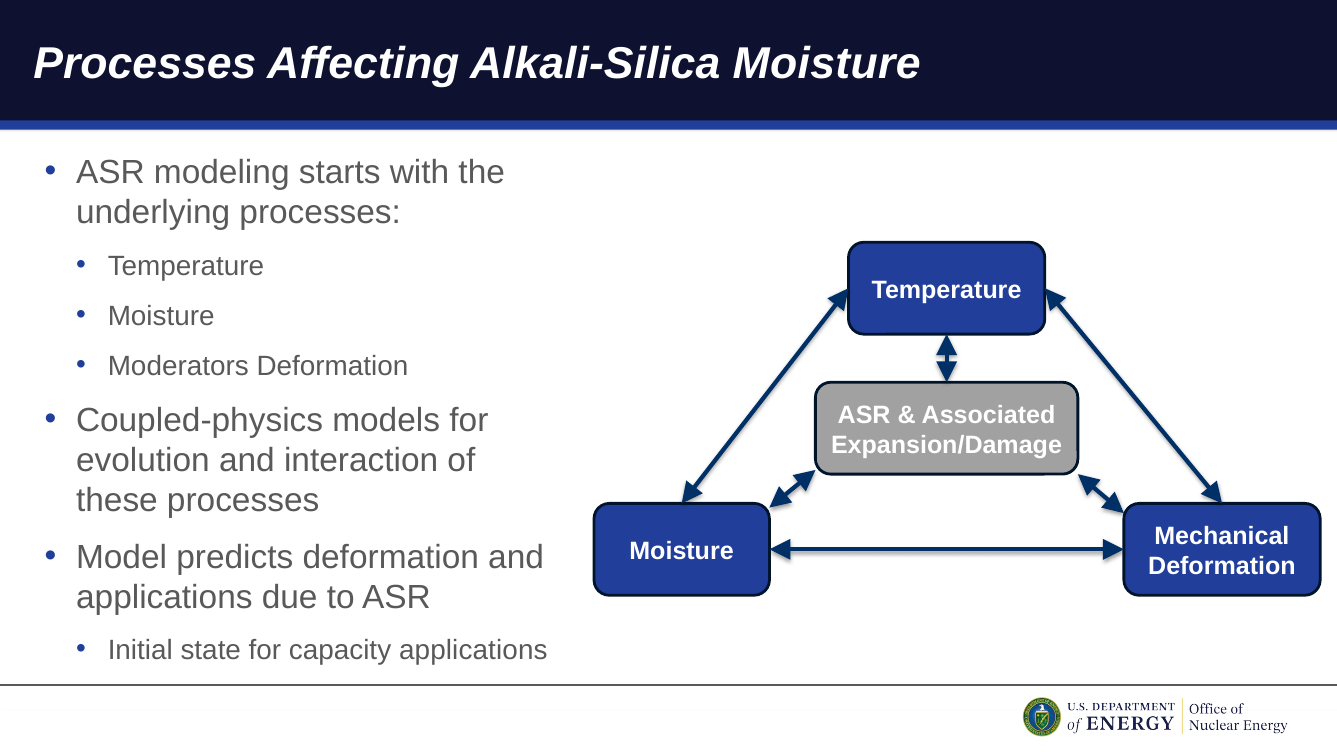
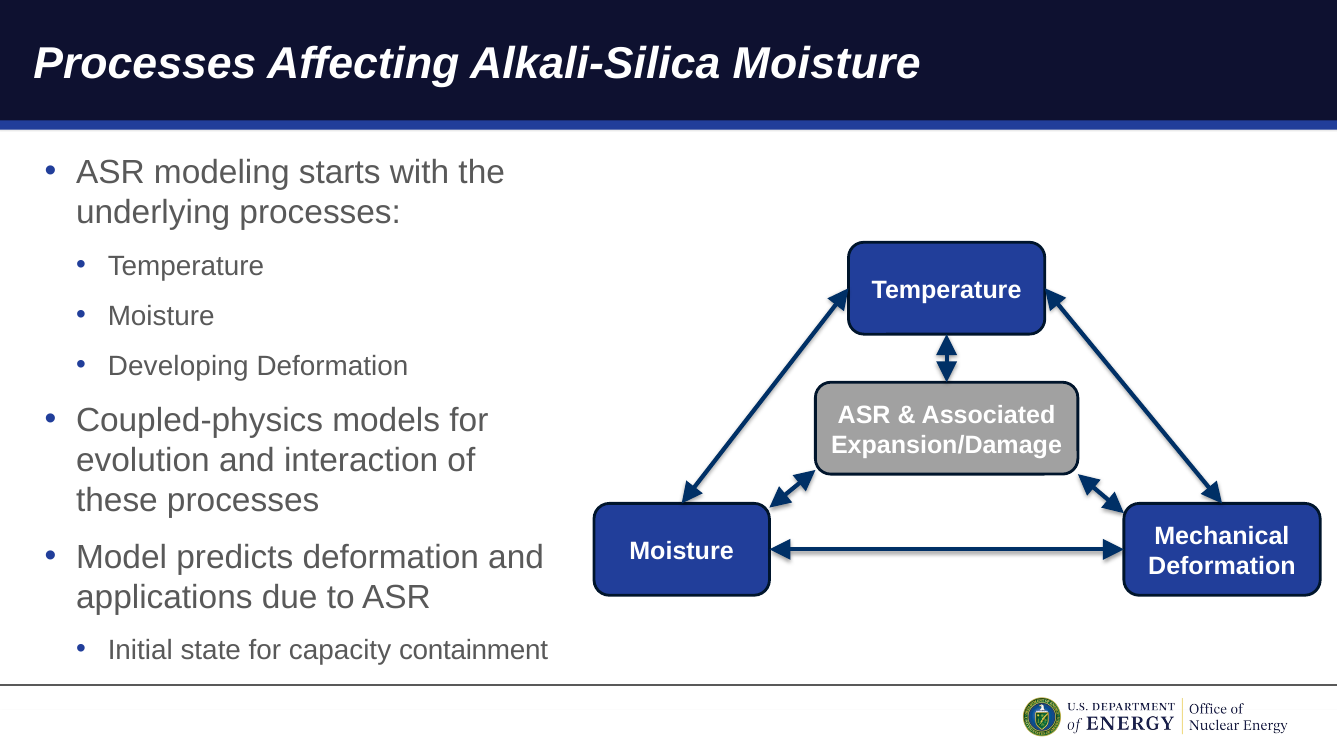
Moderators: Moderators -> Developing (178, 366)
capacity applications: applications -> containment (473, 650)
